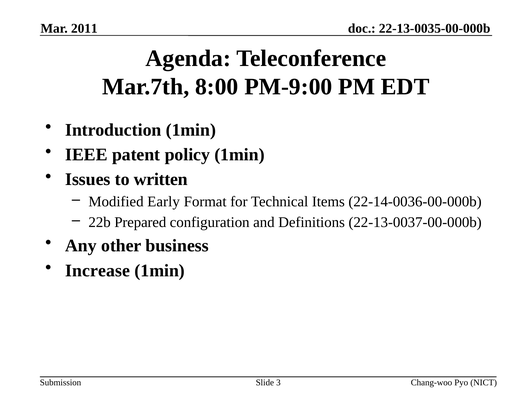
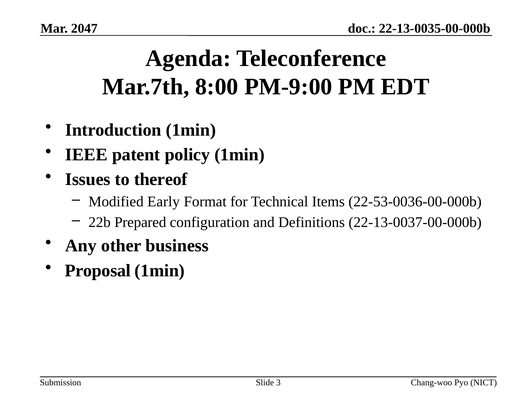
2011: 2011 -> 2047 (84, 28)
written: written -> thereof (161, 179)
22-14-0036-00-000b: 22-14-0036-00-000b -> 22-53-0036-00-000b (415, 202)
Increase: Increase -> Proposal (98, 270)
